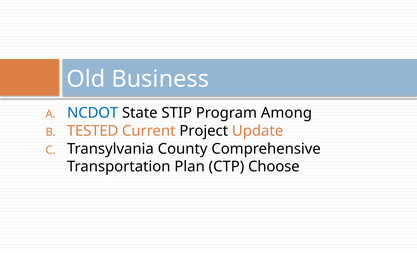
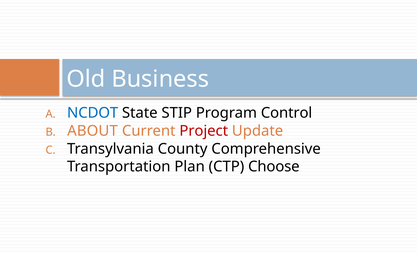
Among: Among -> Control (287, 113)
TESTED: TESTED -> ABOUT (92, 131)
Project colour: black -> red (204, 131)
